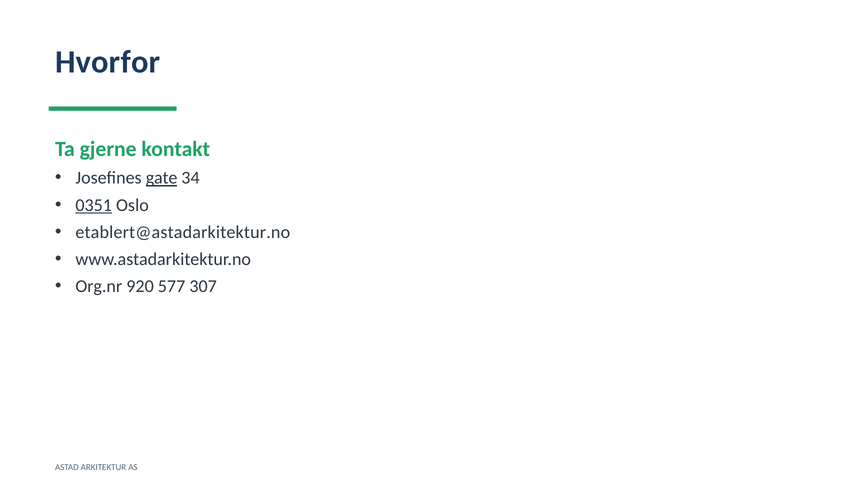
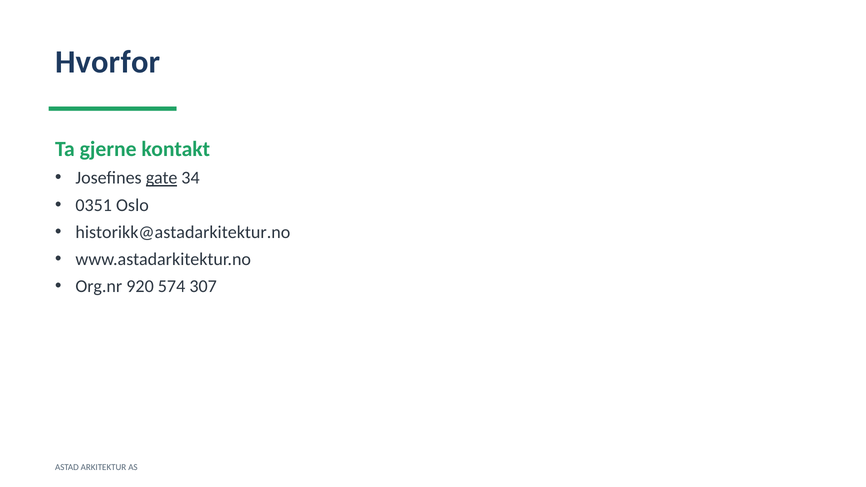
0351 underline: present -> none (94, 205)
etablert@astadarkitektur.no: etablert@astadarkitektur.no -> historikk@astadarkitektur.no (183, 232)
577: 577 -> 574 (172, 286)
